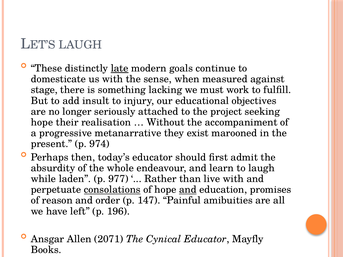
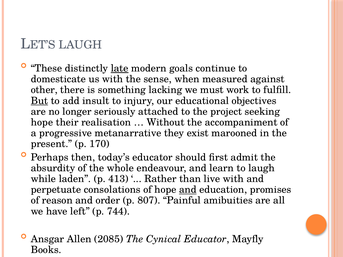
stage: stage -> other (44, 90)
But underline: none -> present (39, 101)
974: 974 -> 170 (99, 144)
977: 977 -> 413 (118, 179)
consolations underline: present -> none (112, 190)
147: 147 -> 807 (149, 201)
196: 196 -> 744 (118, 211)
2071: 2071 -> 2085 (109, 239)
